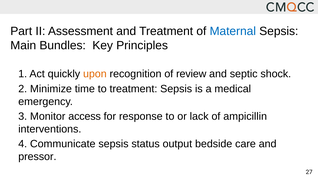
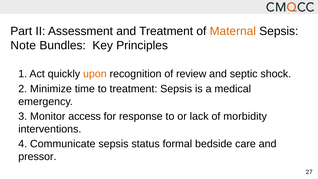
Maternal colour: blue -> orange (233, 31)
Main: Main -> Note (23, 45)
ampicillin: ampicillin -> morbidity (245, 116)
output: output -> formal (177, 144)
